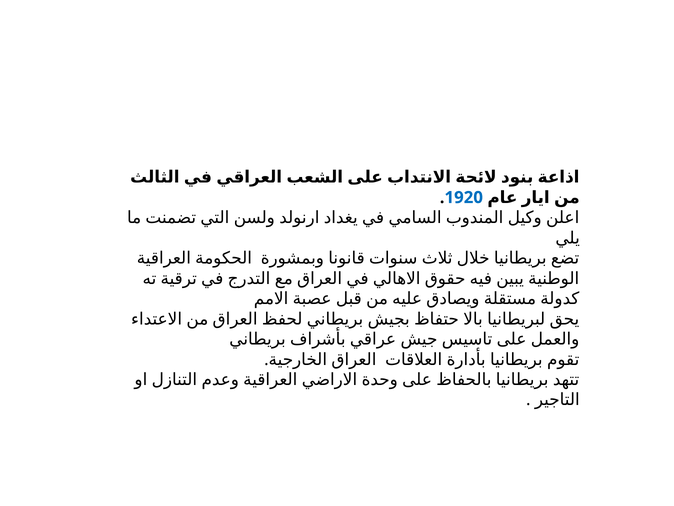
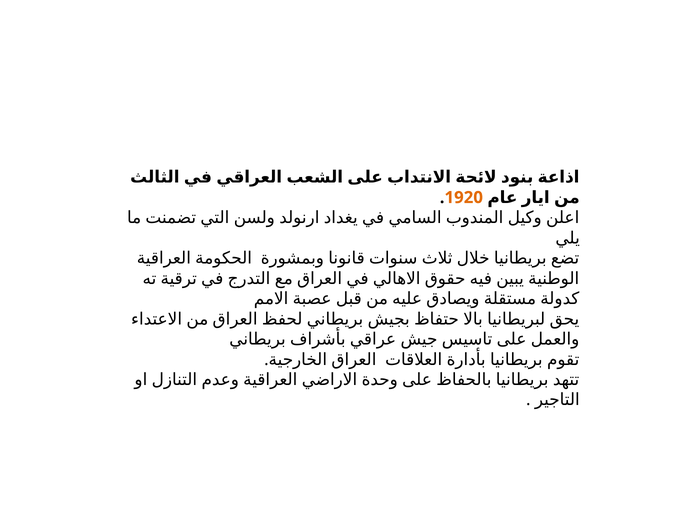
1920 colour: blue -> orange (464, 197)
